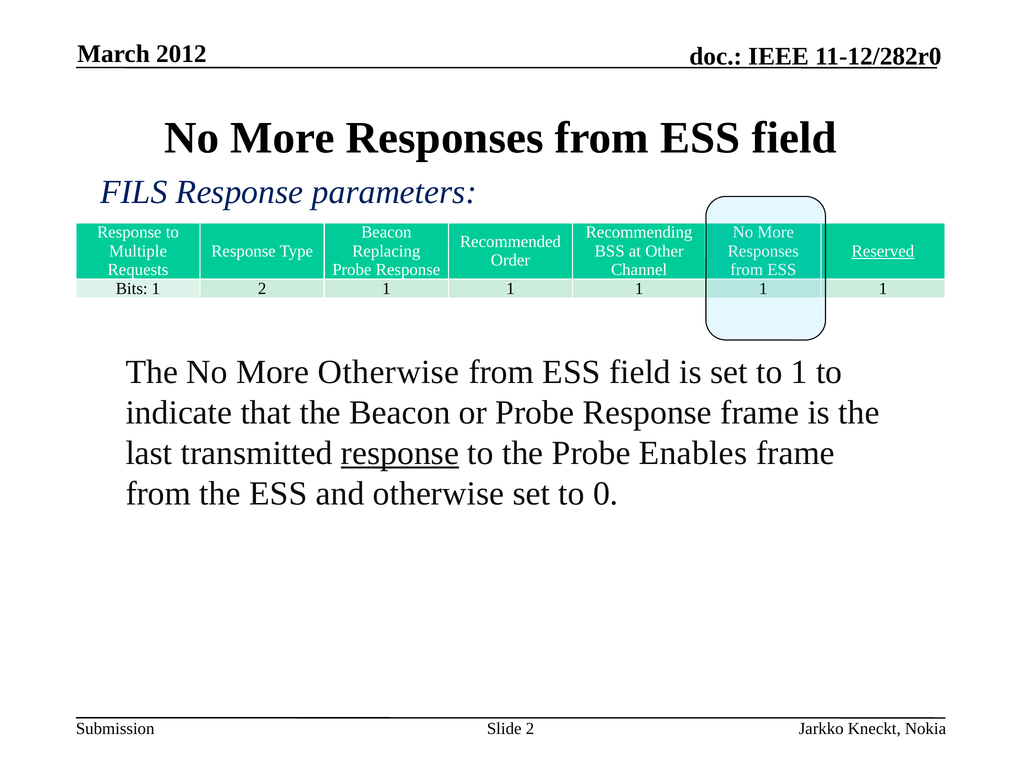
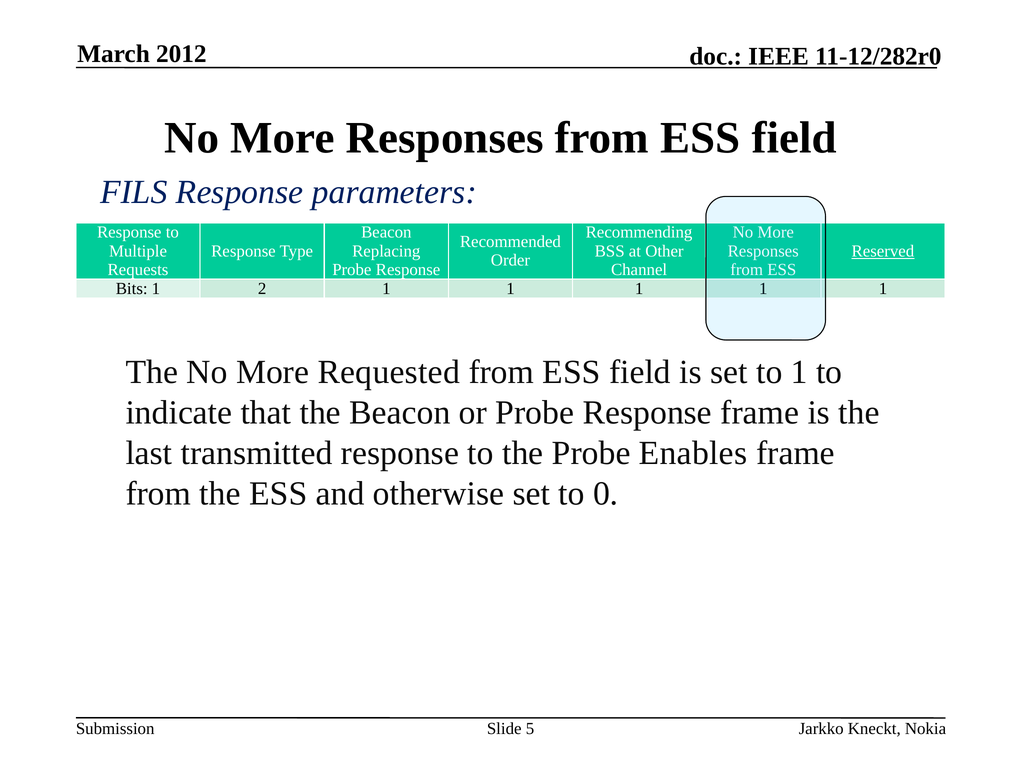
More Otherwise: Otherwise -> Requested (389, 372)
response underline: present -> none (400, 453)
Slide 2: 2 -> 5 (530, 729)
